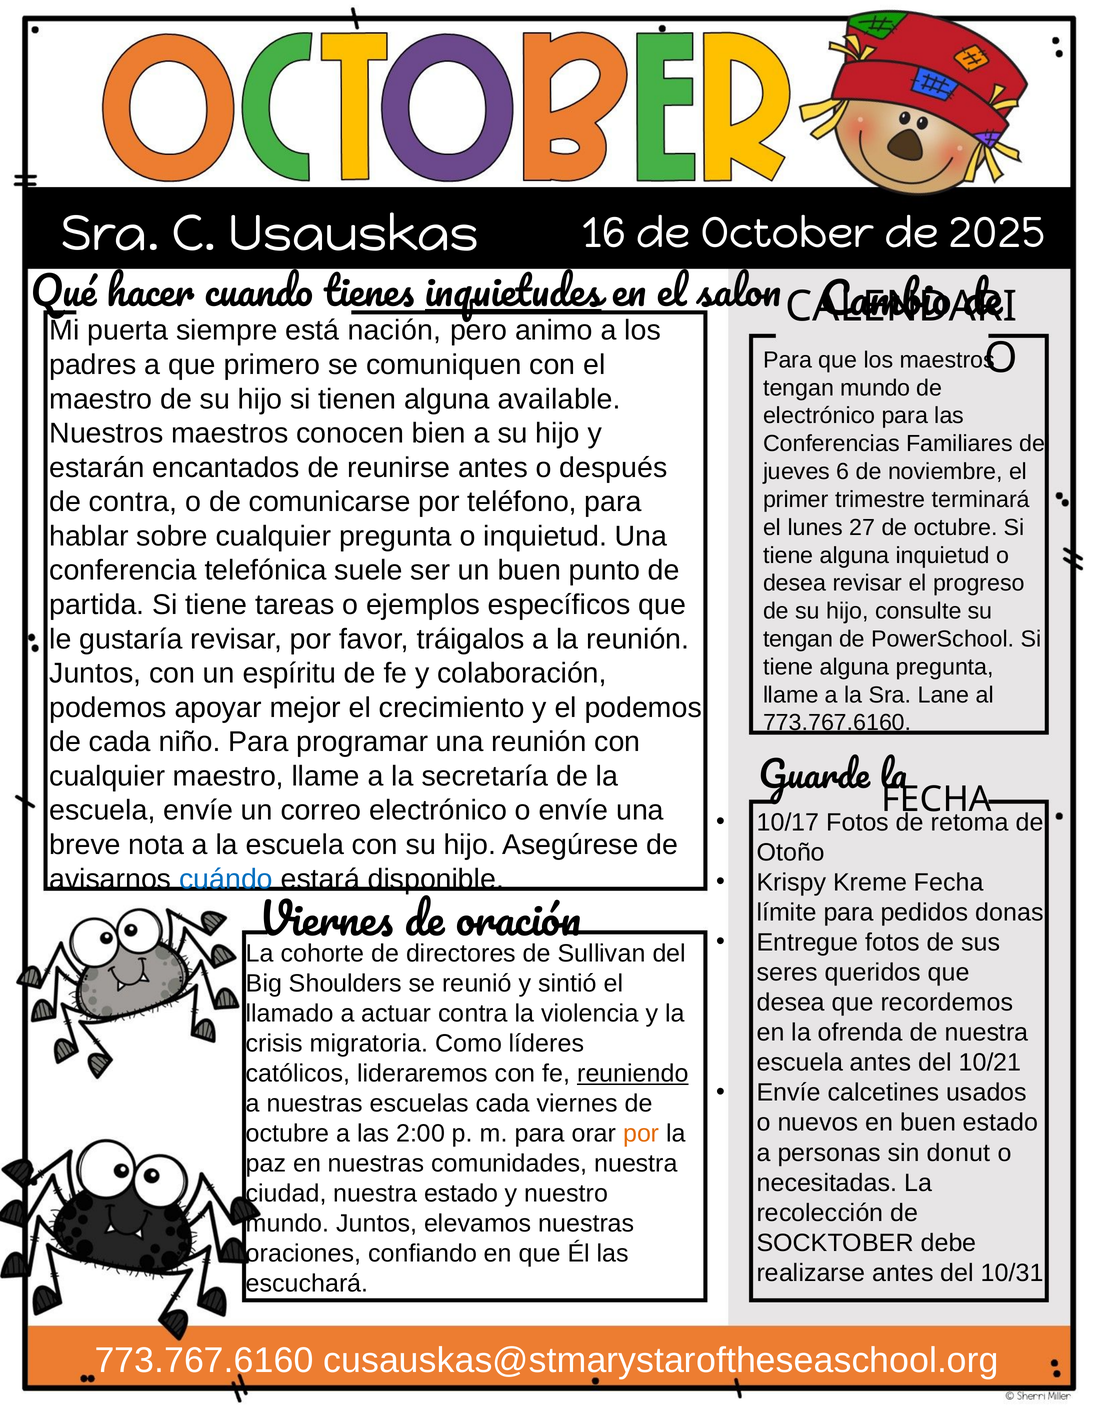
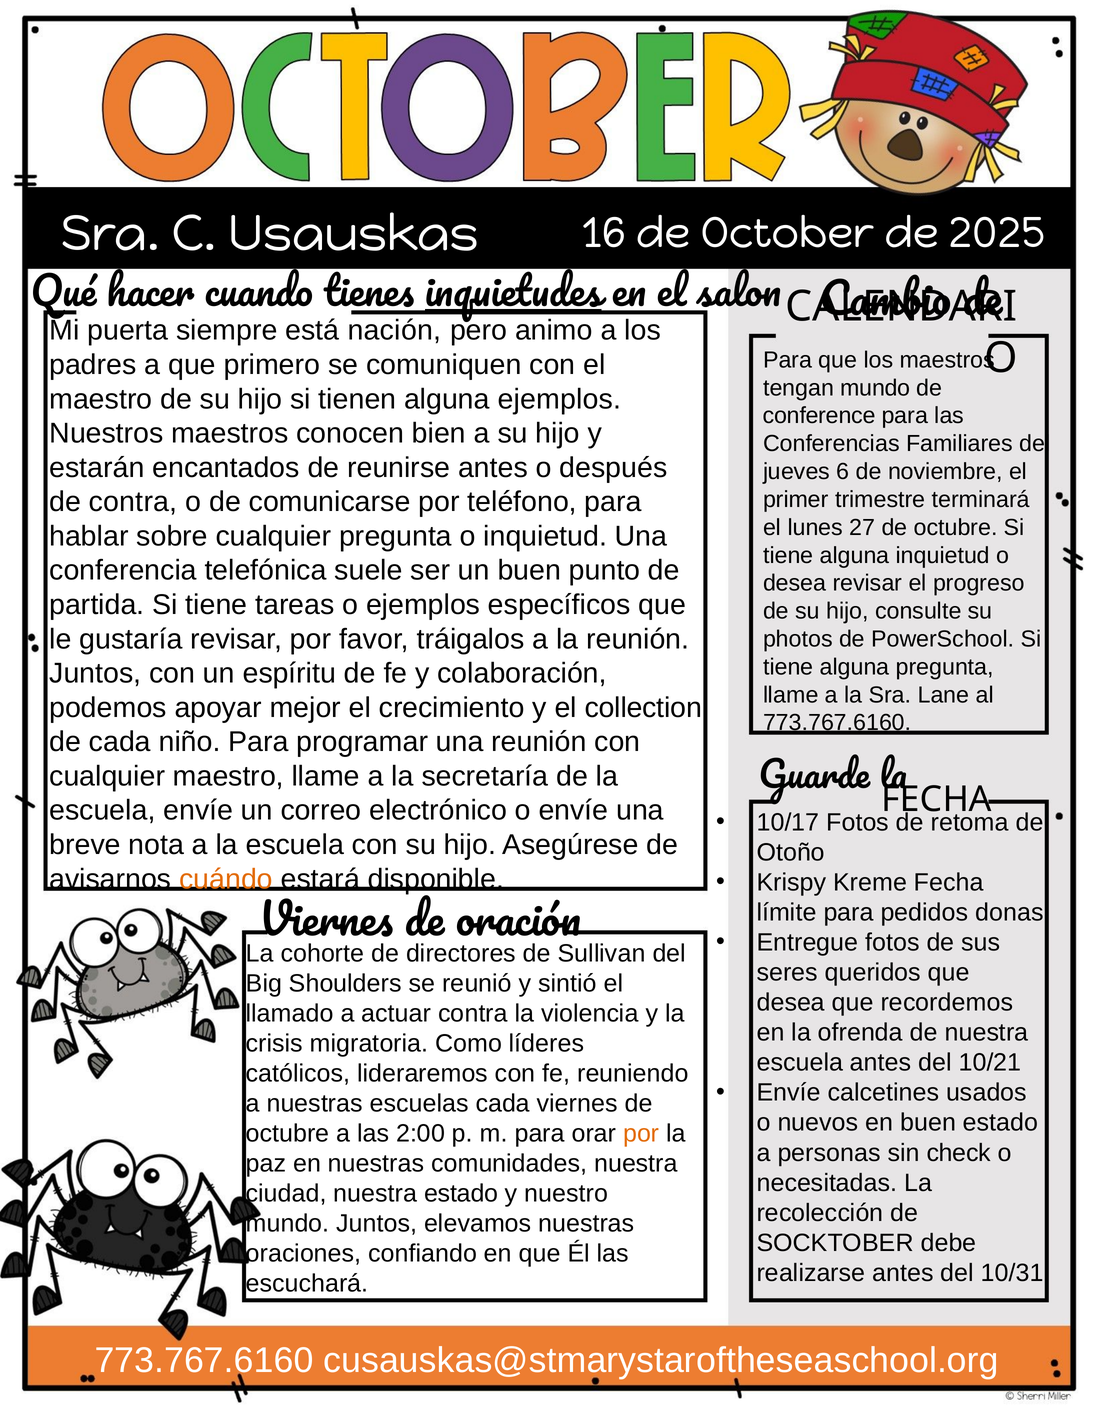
alguna available: available -> ejemplos (559, 399)
electrónico: electrónico -> conference (819, 416)
tengan: tengan -> photos (798, 639)
el podemos: podemos -> collection (643, 708)
cuándo colour: blue -> orange (226, 880)
reuniendo underline: present -> none (633, 1074)
donut: donut -> check (959, 1153)
